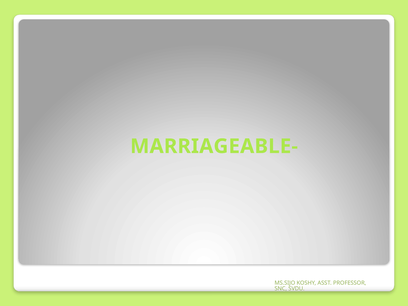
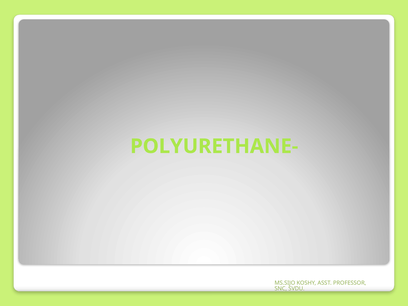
MARRIAGEABLE-: MARRIAGEABLE- -> POLYURETHANE- (214, 146)
